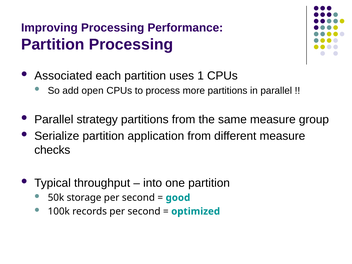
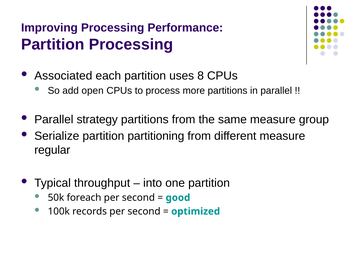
1: 1 -> 8 (201, 76)
application: application -> partitioning (156, 136)
checks: checks -> regular (52, 150)
storage: storage -> foreach (84, 198)
